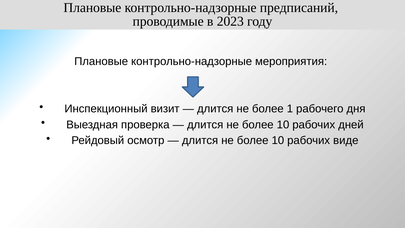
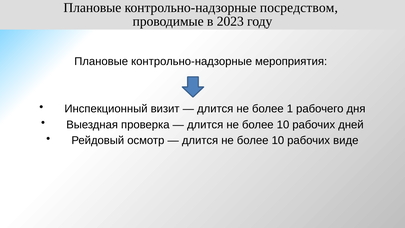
предписаний: предписаний -> посредством (299, 8)
